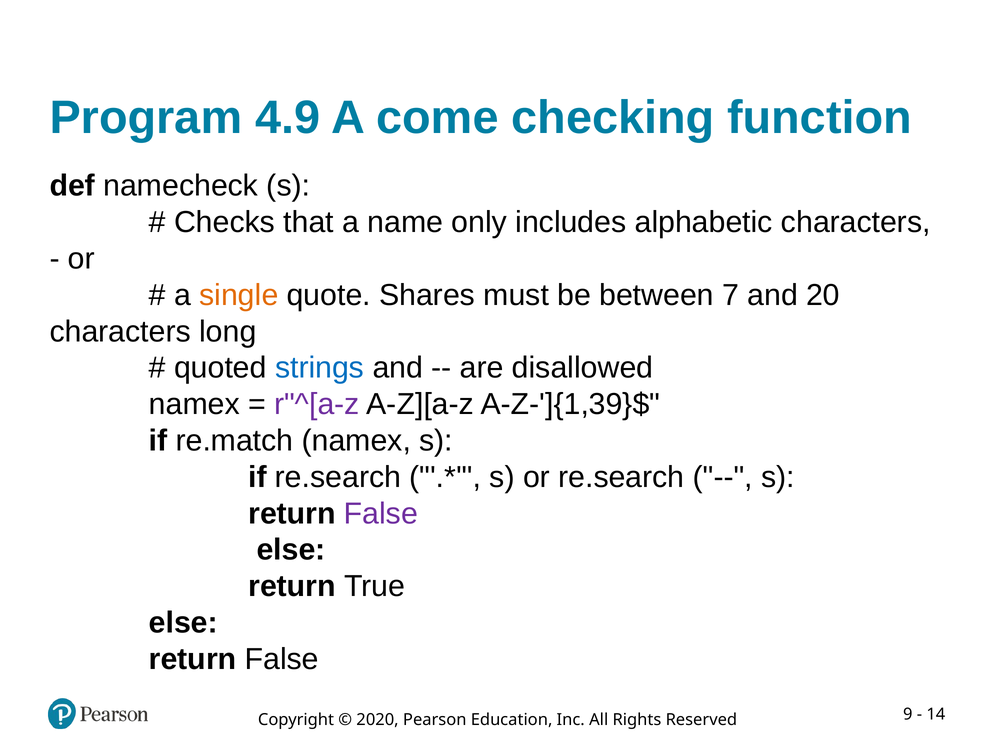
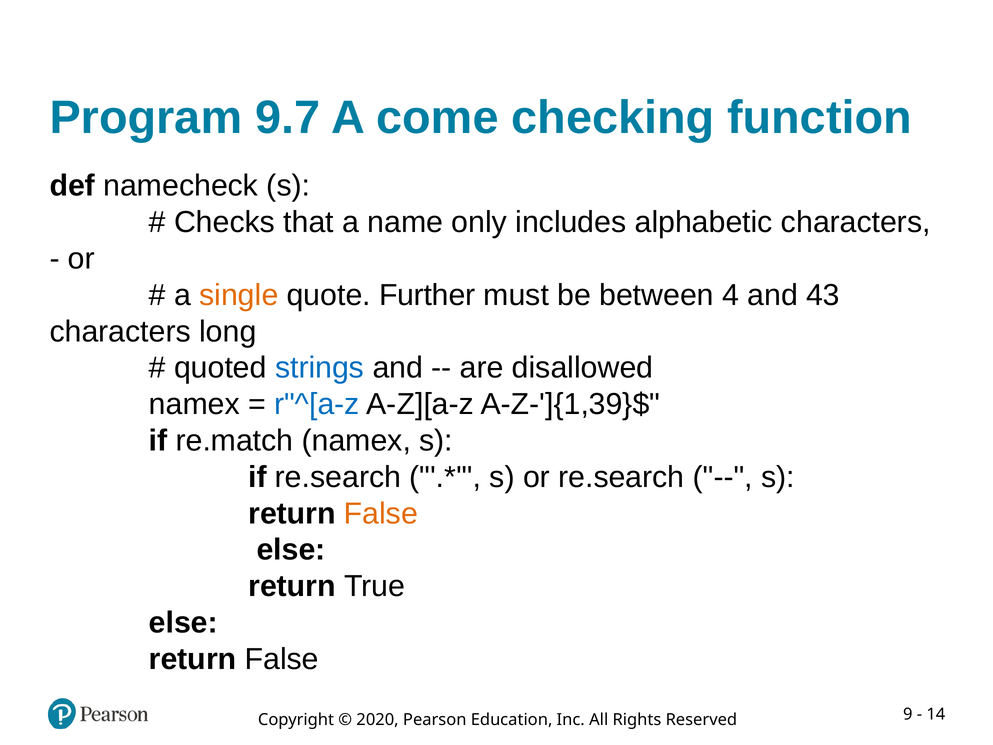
4.9: 4.9 -> 9.7 (288, 118)
Shares: Shares -> Further (427, 295)
7: 7 -> 4 (730, 295)
20: 20 -> 43 (823, 295)
r"^[a-z colour: purple -> blue (317, 404)
False colour: purple -> orange (381, 513)
